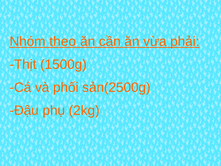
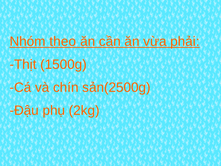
phối: phối -> chín (66, 87)
